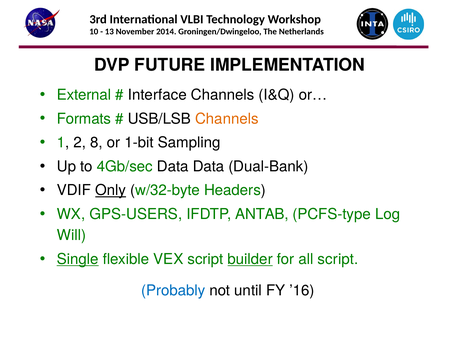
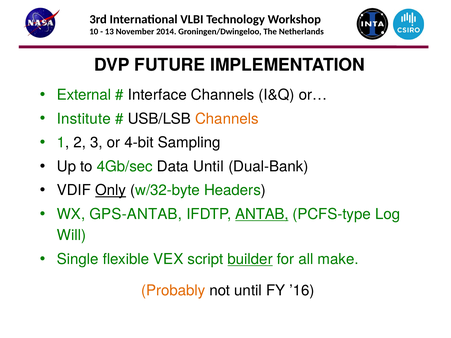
Formats: Formats -> Institute (84, 119)
8: 8 -> 3 (96, 143)
1-bit: 1-bit -> 4-bit (139, 143)
Data Data: Data -> Until (208, 167)
GPS-USERS: GPS-USERS -> GPS-ANTAB (136, 214)
ANTAB underline: none -> present (262, 214)
Single underline: present -> none (78, 259)
all script: script -> make (338, 259)
Probably colour: blue -> orange (173, 291)
